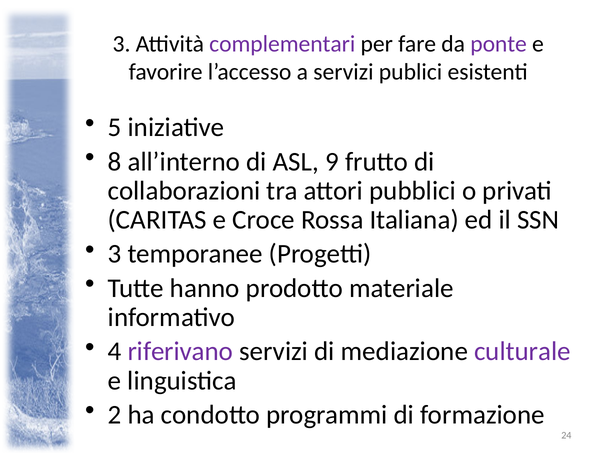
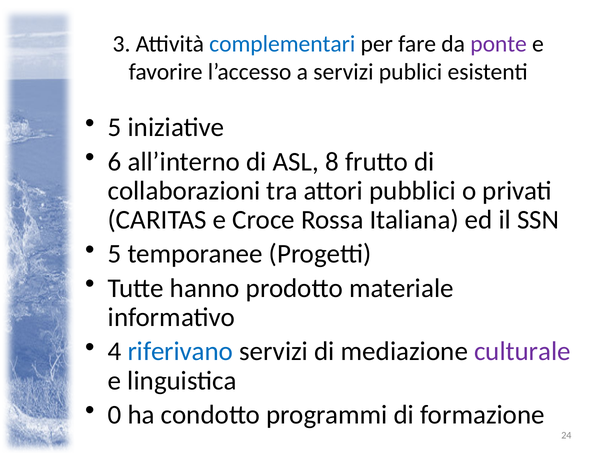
complementari colour: purple -> blue (282, 44)
8: 8 -> 6 (115, 162)
9: 9 -> 8 (332, 162)
3: 3 -> 5 (115, 254)
riferivano colour: purple -> blue (180, 351)
2: 2 -> 0 (115, 415)
